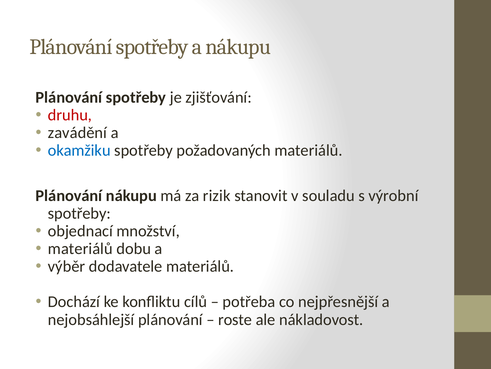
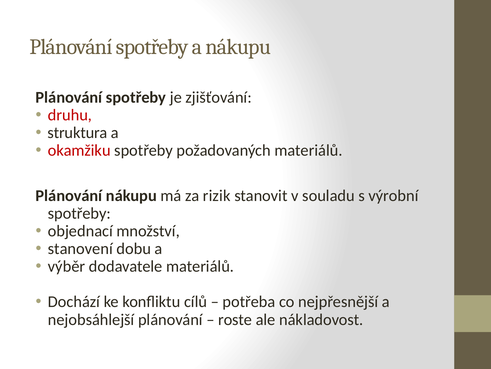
zavádění: zavádění -> struktura (78, 132)
okamžiku colour: blue -> red (79, 150)
materiálů: materiálů -> stanovení (80, 248)
